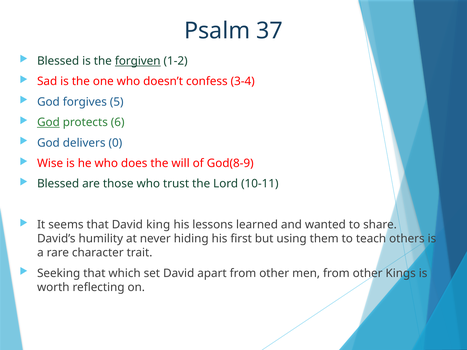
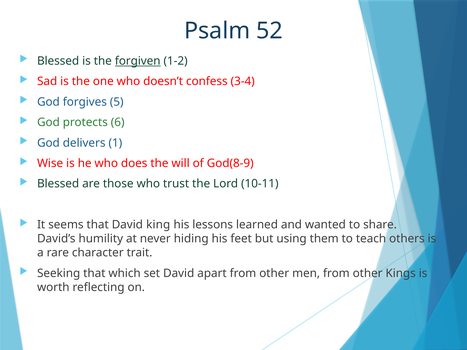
37: 37 -> 52 (270, 31)
God underline: present -> none (48, 122)
0: 0 -> 1 (115, 143)
first: first -> feet (241, 239)
